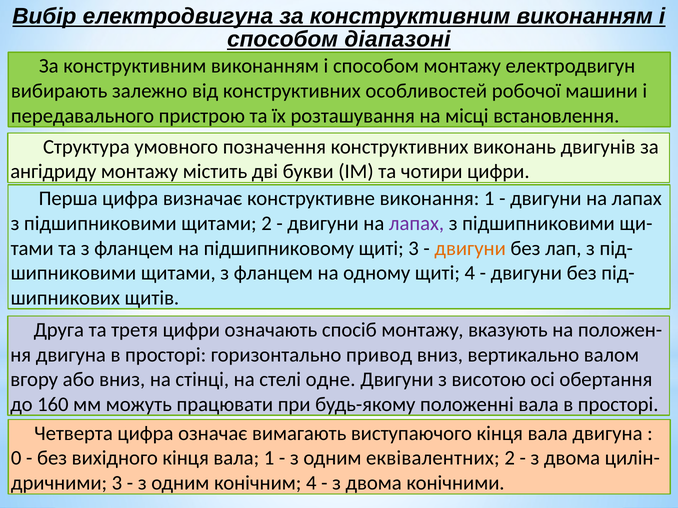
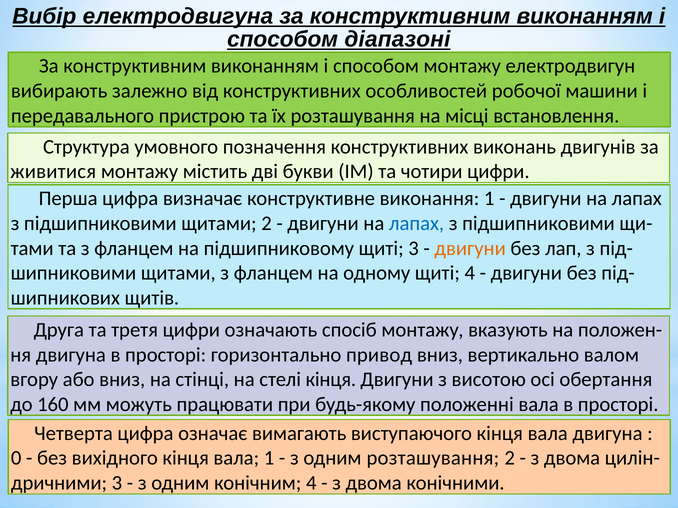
ангідриду: ангідриду -> живитися (53, 172)
лапах colour: purple -> blue (417, 224)
стелі одне: одне -> кінця (331, 380)
одним еквівалентних: еквівалентних -> розташування (433, 459)
